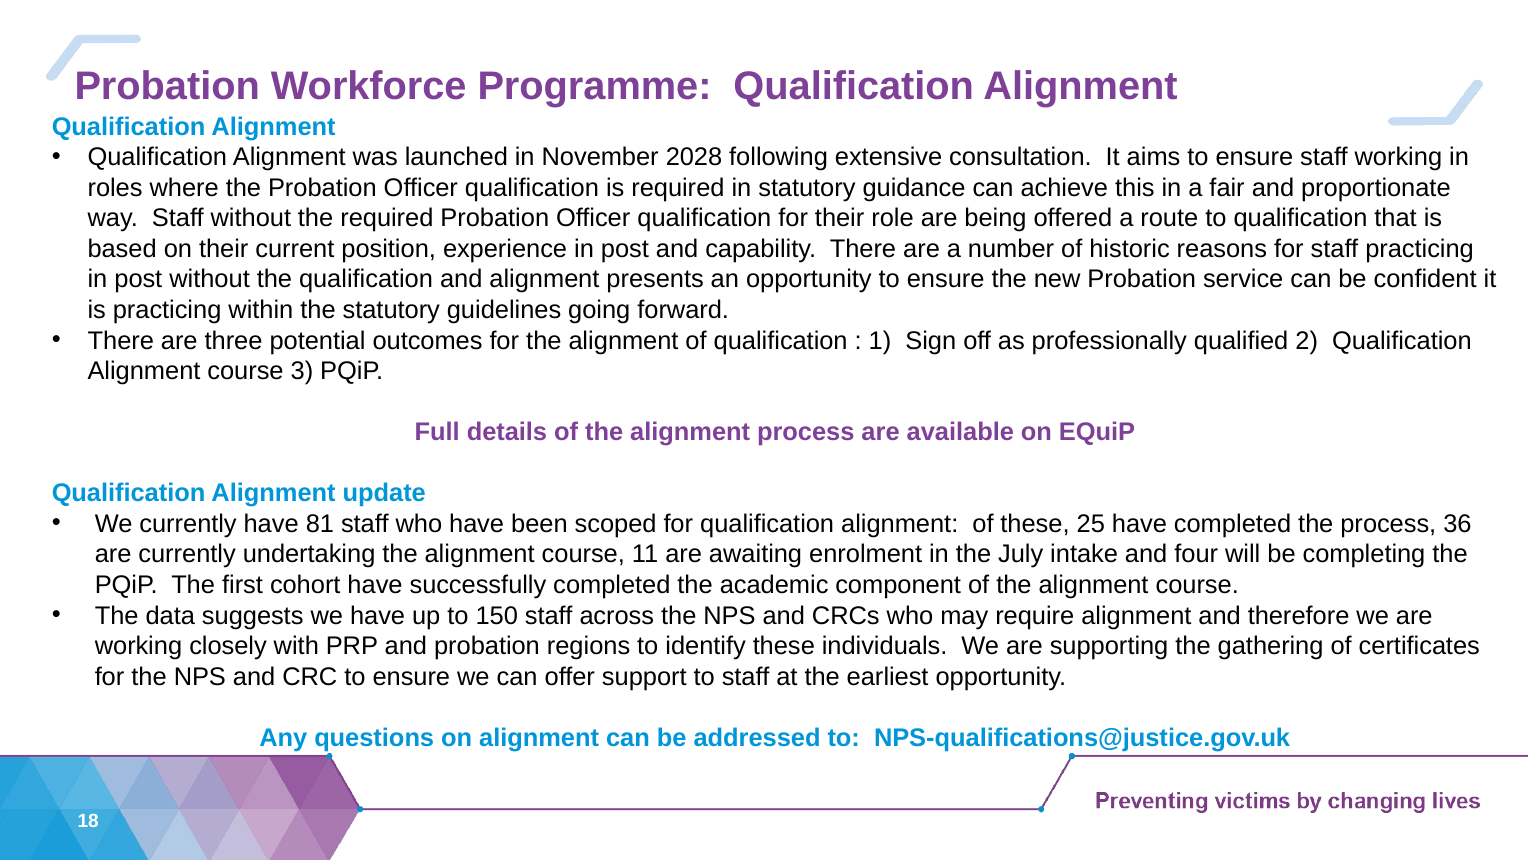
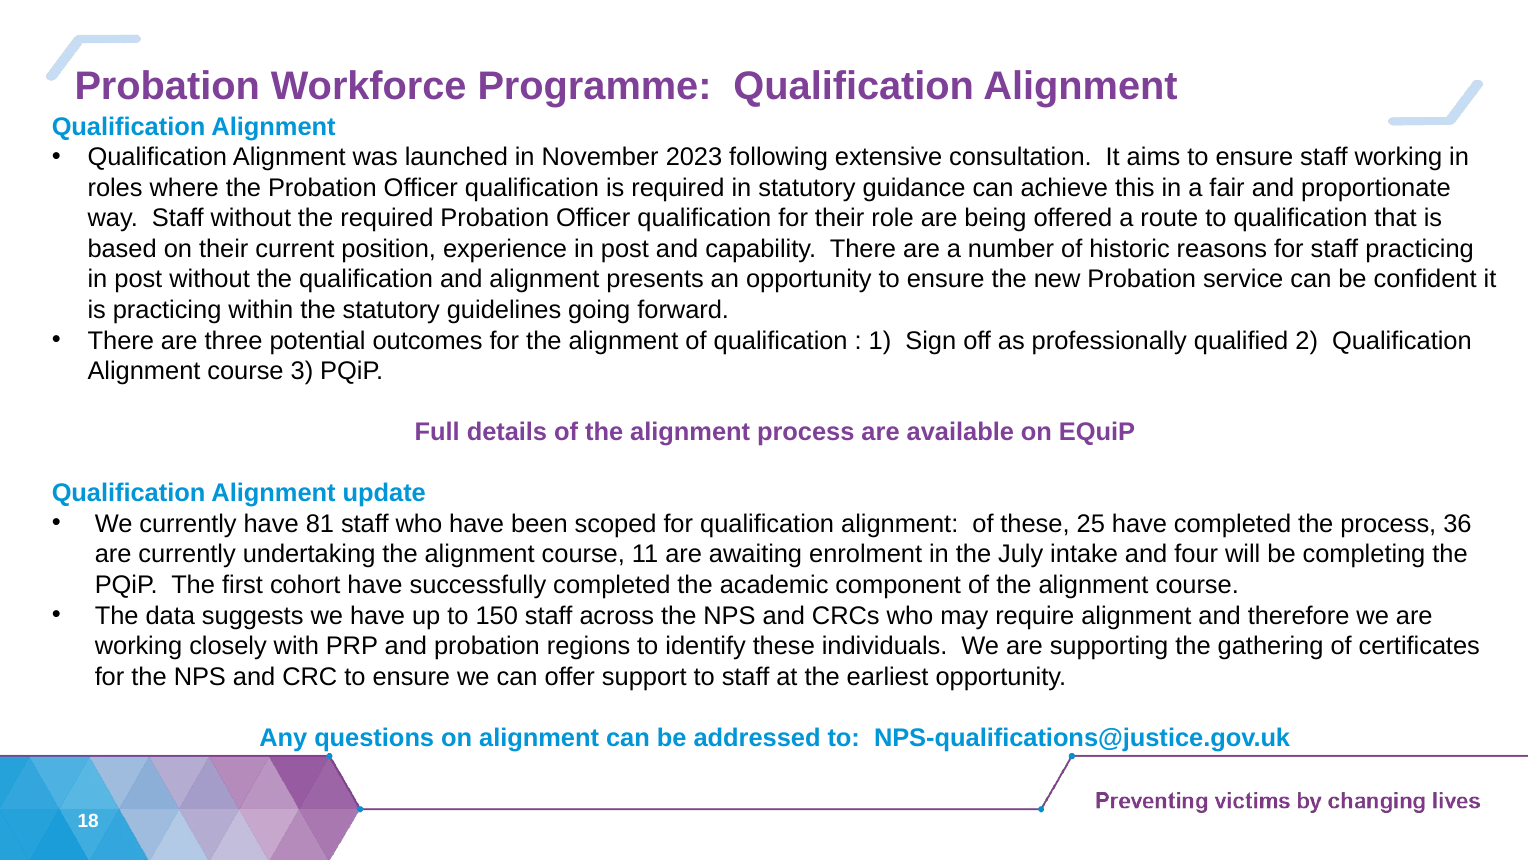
2028: 2028 -> 2023 (694, 157)
